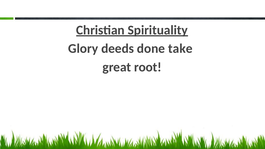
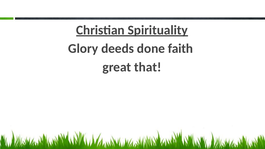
take: take -> faith (180, 49)
root: root -> that (148, 67)
